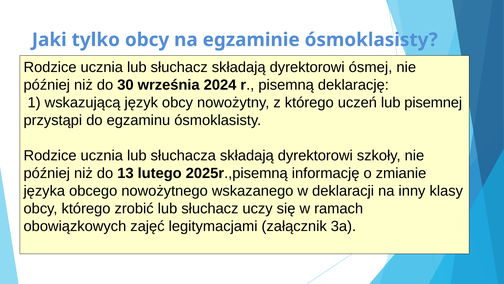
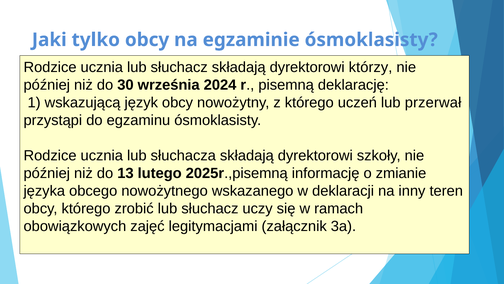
ósmej: ósmej -> którzy (371, 67)
pisemnej: pisemnej -> przerwał (433, 102)
klasy: klasy -> teren (446, 191)
